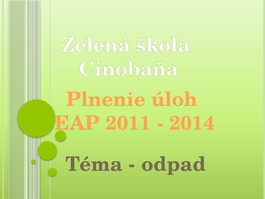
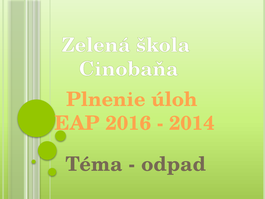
2011: 2011 -> 2016 (128, 123)
